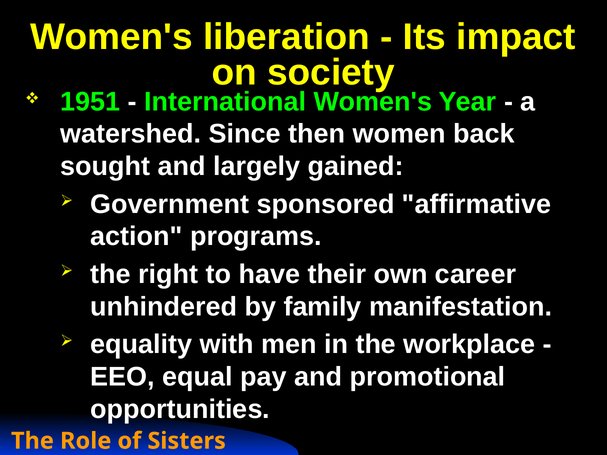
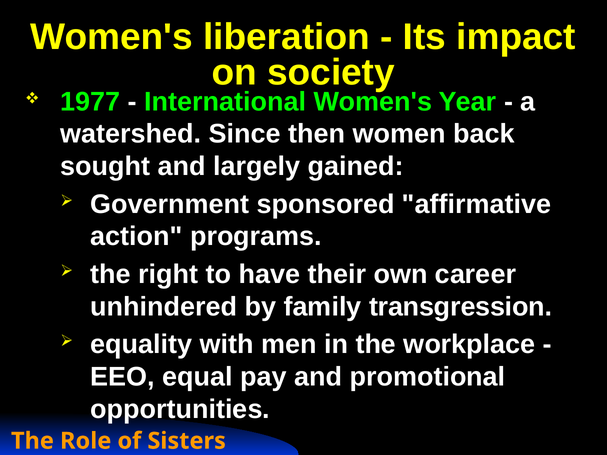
1951: 1951 -> 1977 (90, 102)
manifestation: manifestation -> transgression (461, 307)
